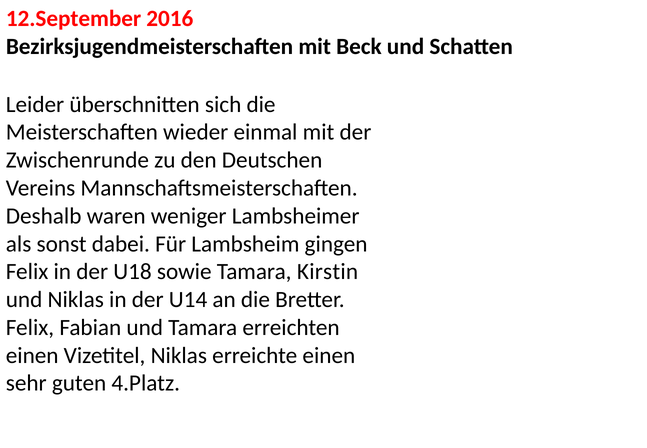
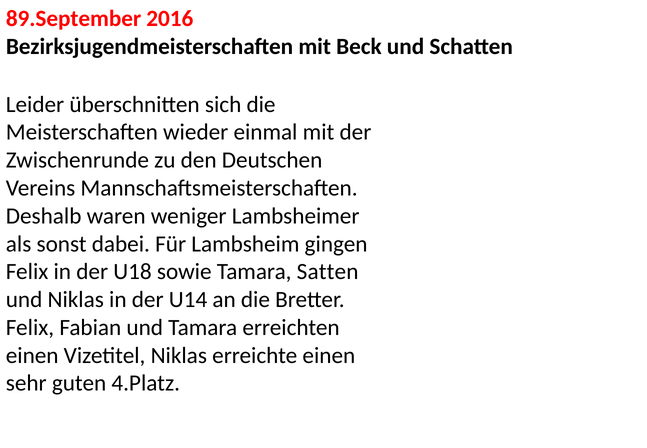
12.September: 12.September -> 89.September (74, 18)
Kirstin: Kirstin -> Satten (328, 272)
